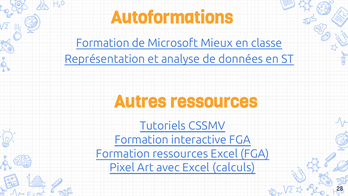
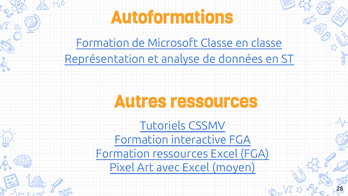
Microsoft Mieux: Mieux -> Classe (217, 43)
calculs: calculs -> moyen (234, 167)
